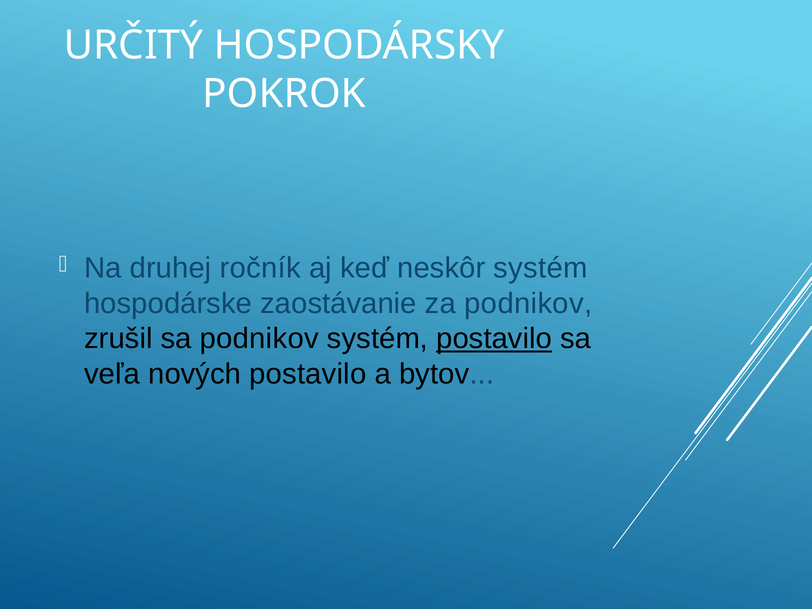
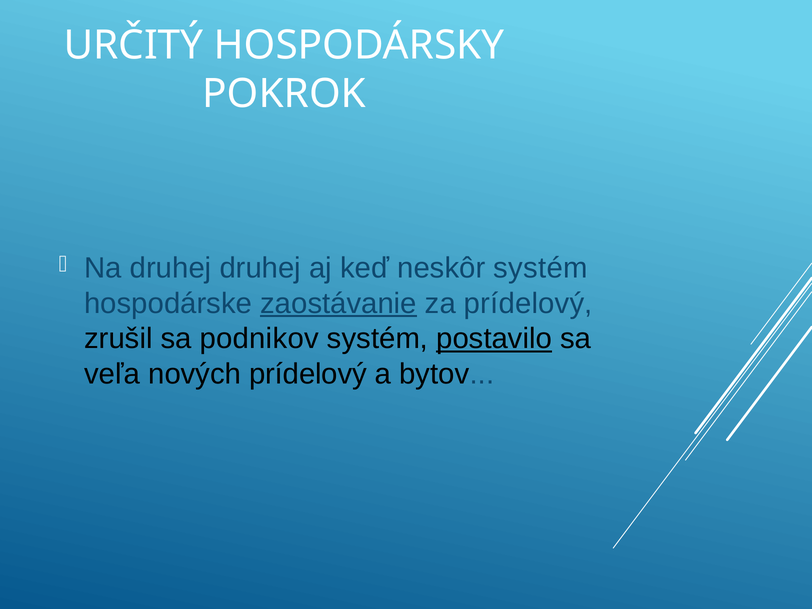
druhej ročník: ročník -> druhej (260, 268)
zaostávanie underline: none -> present (338, 304)
za podnikov: podnikov -> prídelový (528, 304)
nových postavilo: postavilo -> prídelový (308, 374)
